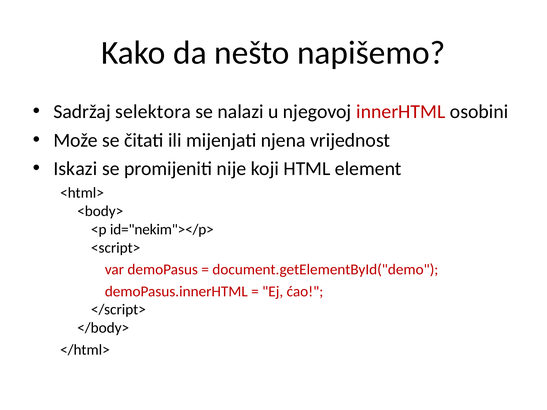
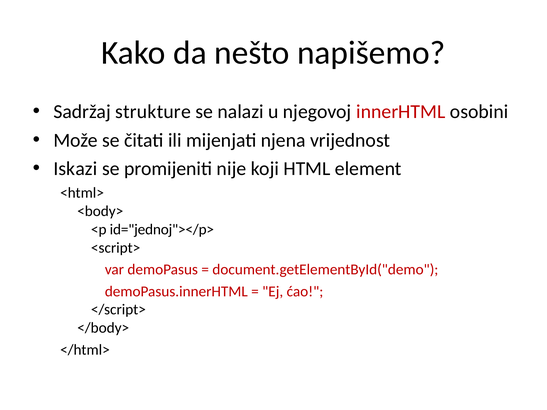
selektora: selektora -> strukture (153, 112)
id="nekim"></p>: id="nekim"></p> -> id="jednoj"></p> (162, 230)
